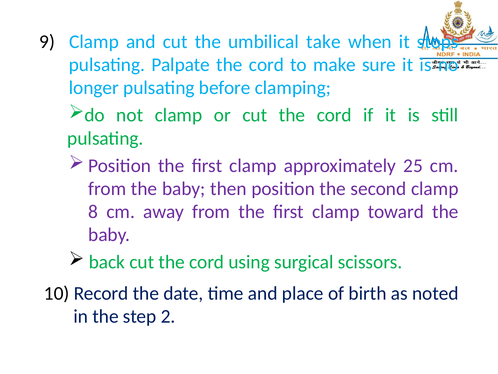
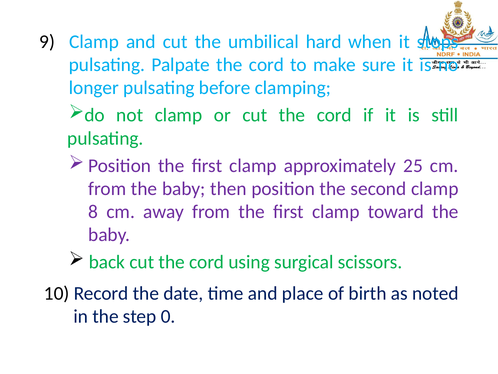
take: take -> hard (324, 42)
2: 2 -> 0 (168, 316)
